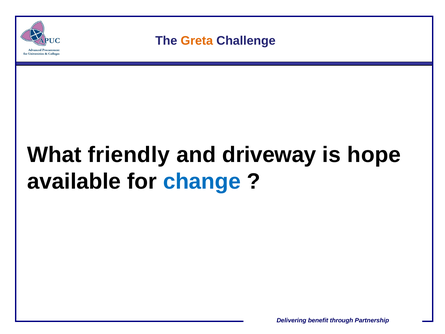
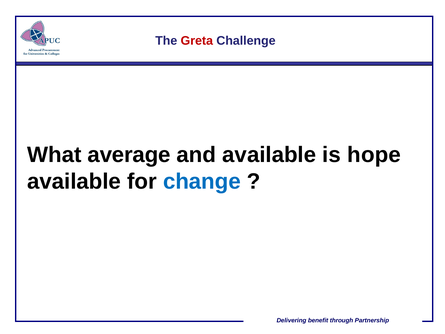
Greta colour: orange -> red (197, 41)
friendly: friendly -> average (129, 155)
and driveway: driveway -> available (269, 155)
